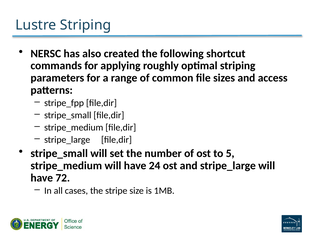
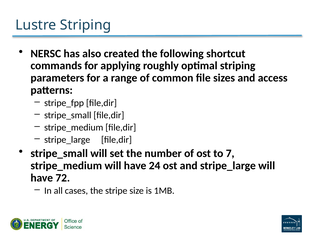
5: 5 -> 7 (230, 153)
